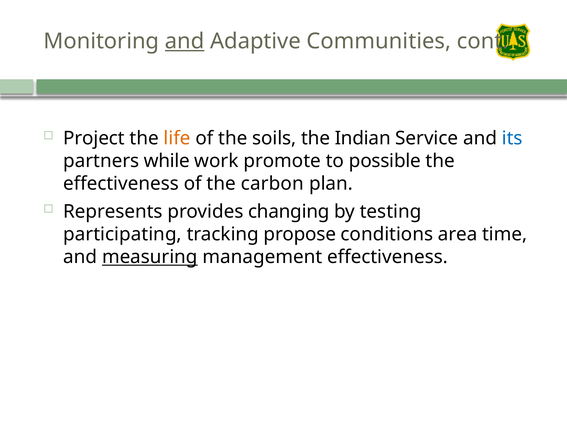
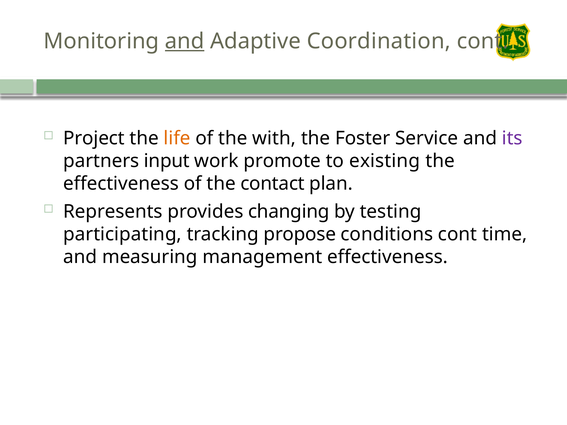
Communities: Communities -> Coordination (379, 41)
soils: soils -> with (274, 138)
Indian: Indian -> Foster (363, 138)
its colour: blue -> purple (512, 138)
while: while -> input (167, 161)
possible: possible -> existing (385, 161)
carbon: carbon -> contact (273, 184)
conditions area: area -> cont (458, 234)
measuring underline: present -> none (150, 257)
